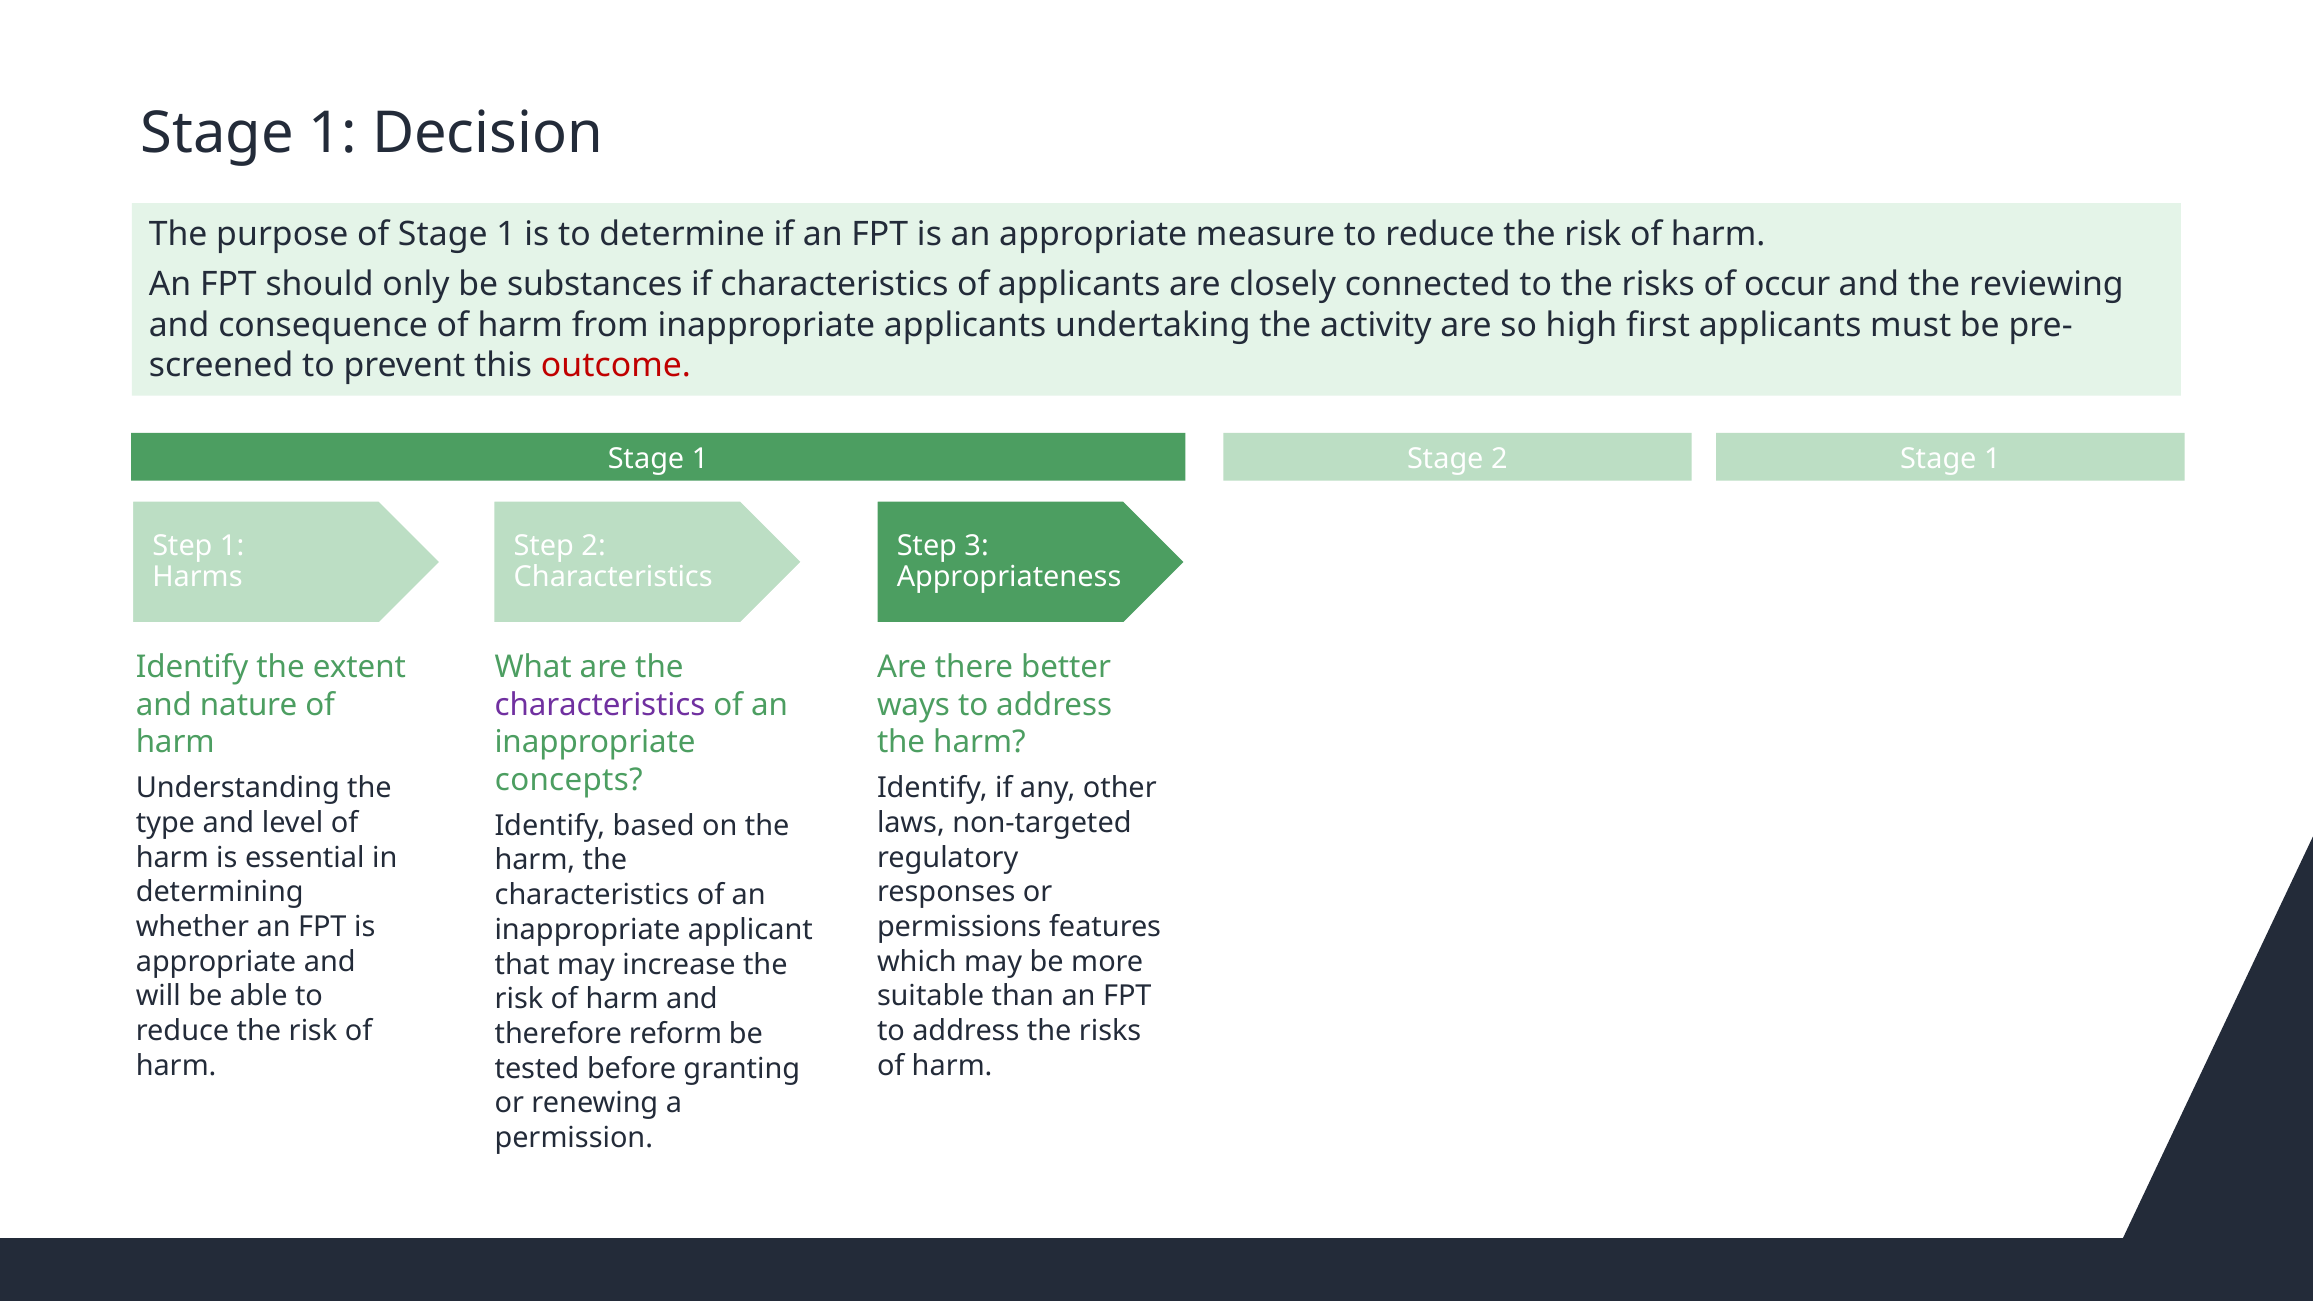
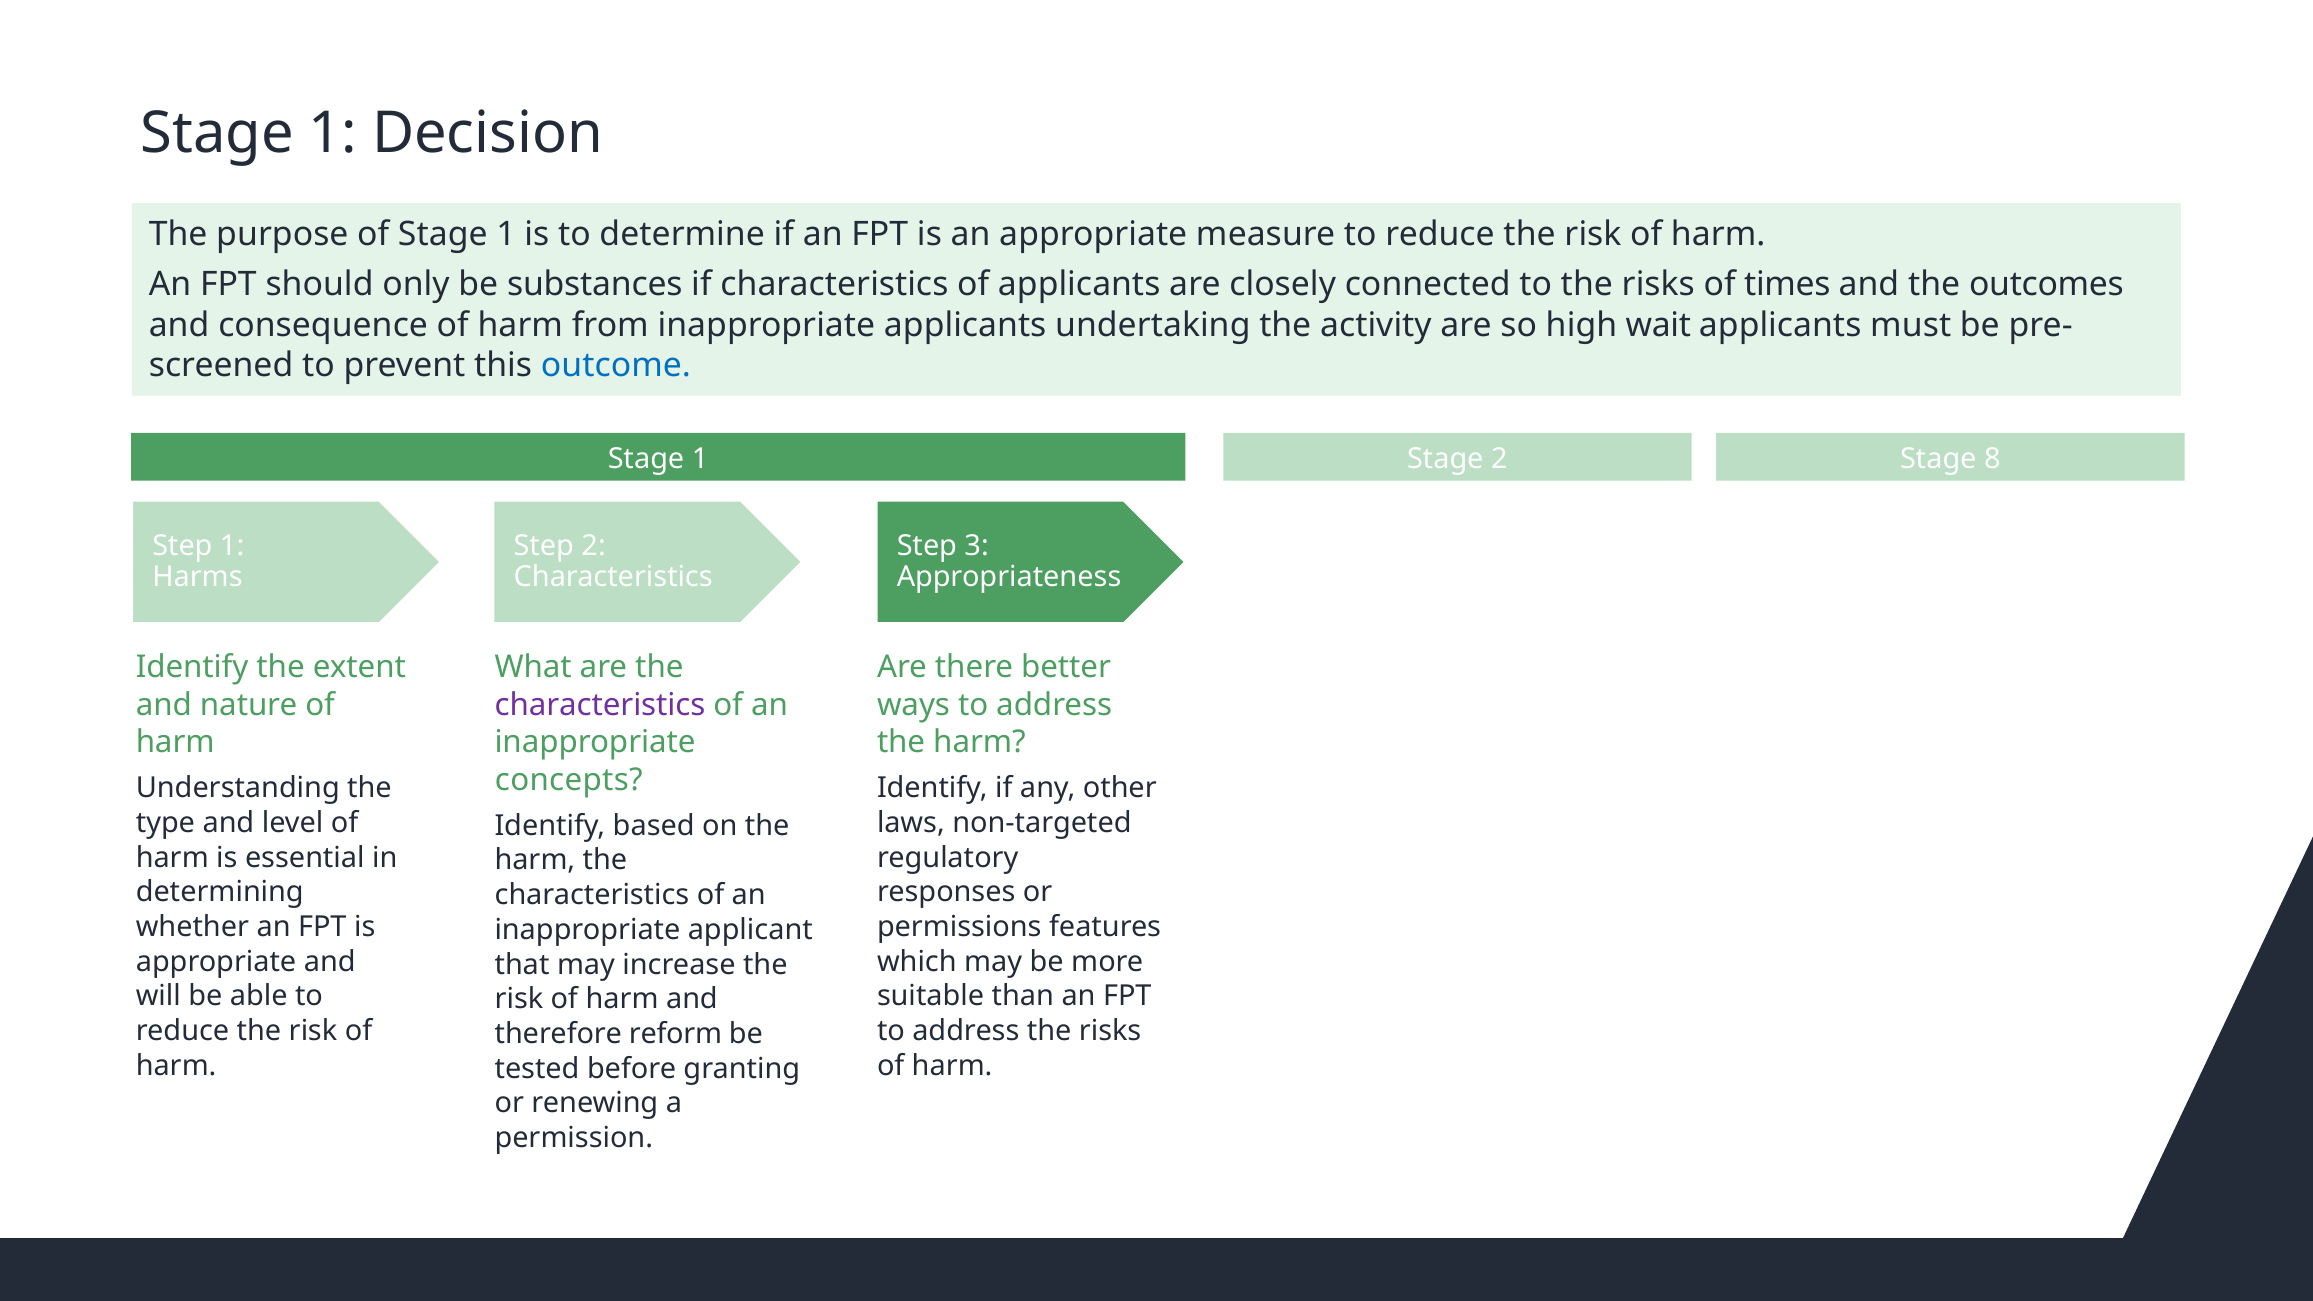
occur: occur -> times (1787, 285)
reviewing: reviewing -> outcomes (2046, 285)
first: first -> wait (1658, 325)
outcome colour: red -> blue (616, 366)
1: 1 -> 8 (1992, 459)
